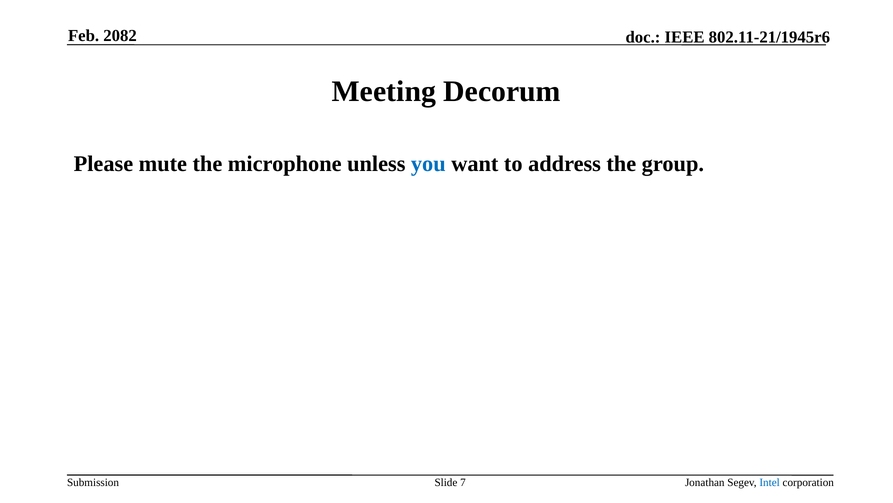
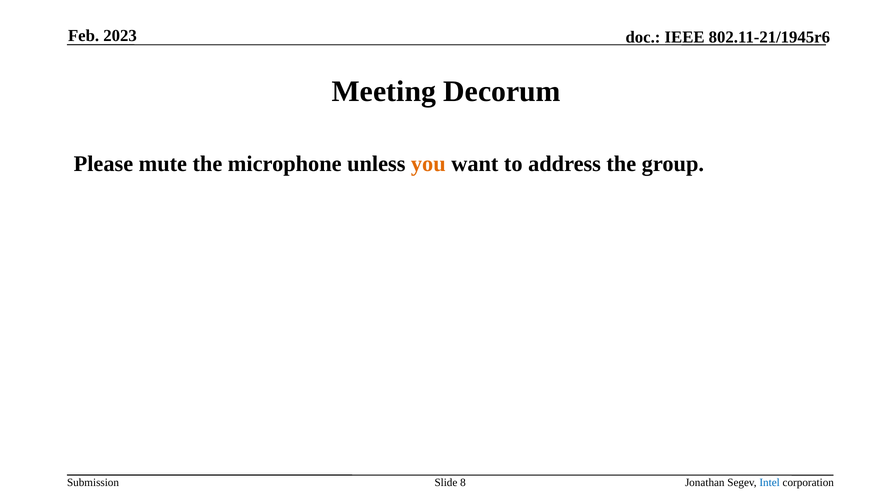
2082: 2082 -> 2023 (120, 36)
you colour: blue -> orange (428, 163)
7: 7 -> 8 (463, 482)
